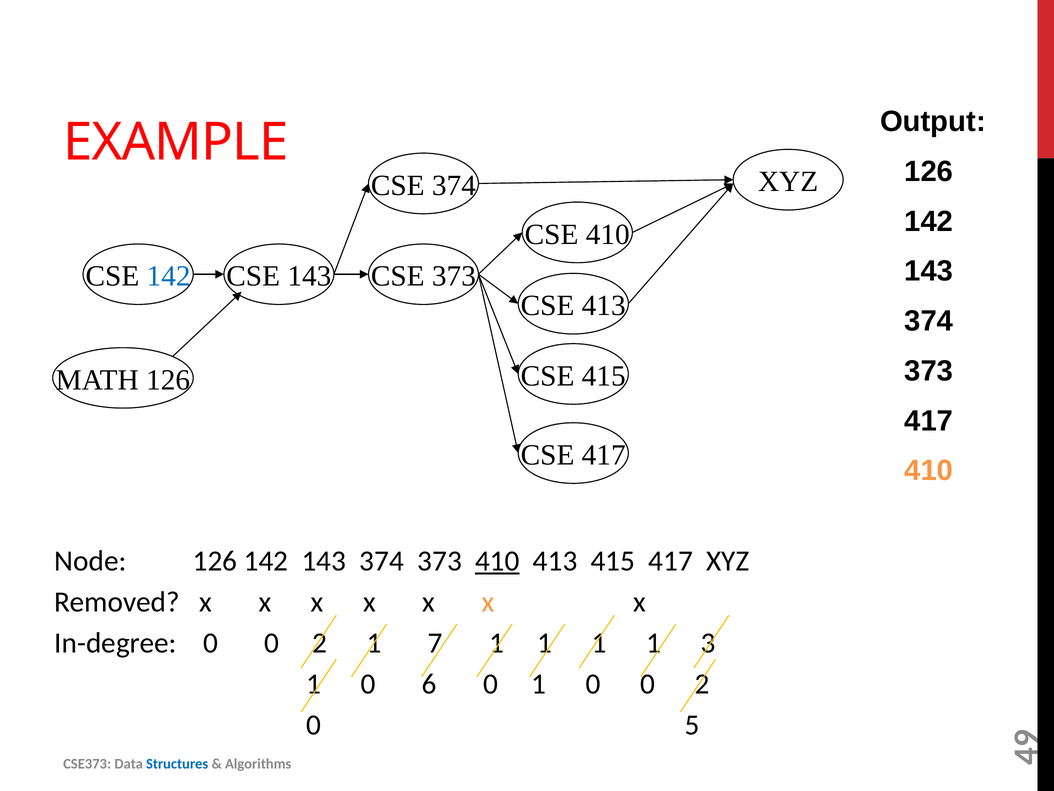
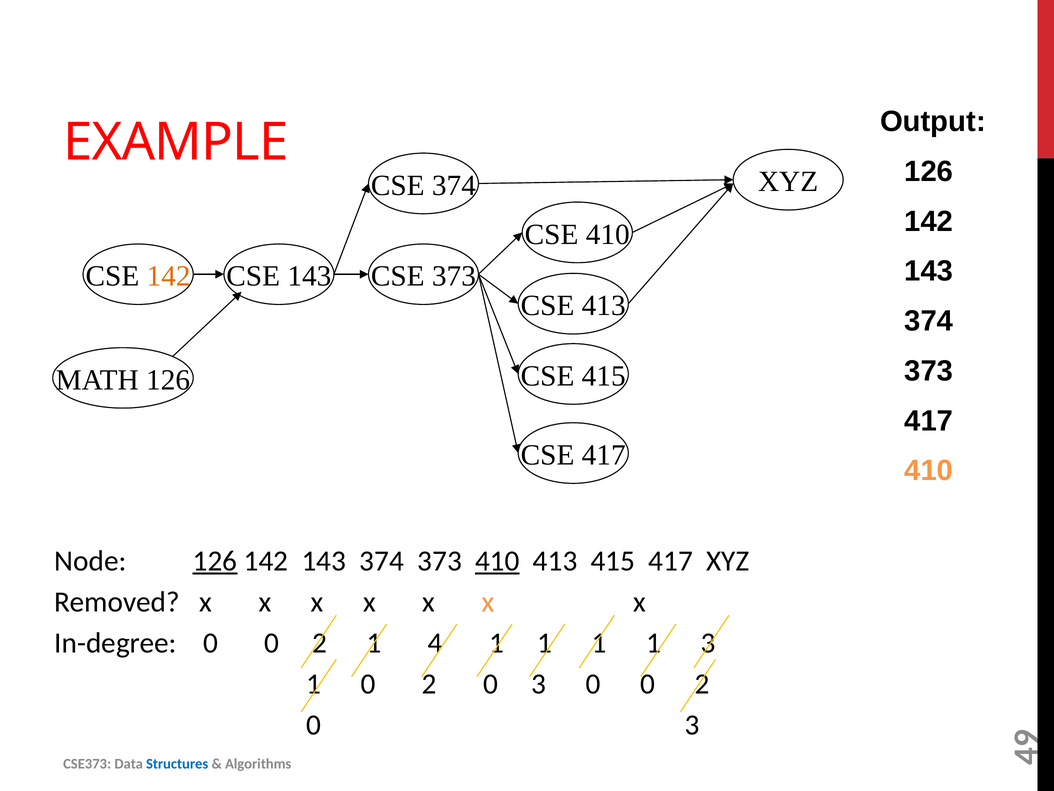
142 colour: blue -> orange (169, 276)
126 underline: none -> present (215, 561)
1 7: 7 -> 4 (435, 643)
1 0 6: 6 -> 2 (429, 684)
1: 1 -> 3 (538, 684)
5: 5 -> 3 (692, 725)
